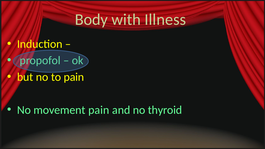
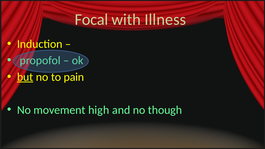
Body: Body -> Focal (91, 20)
but underline: none -> present (25, 77)
movement pain: pain -> high (99, 110)
thyroid: thyroid -> though (165, 110)
